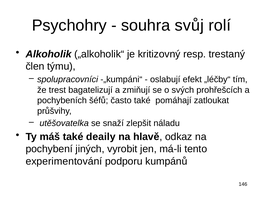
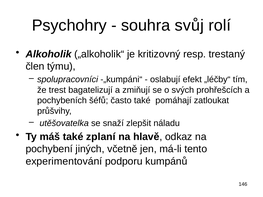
deaily: deaily -> zplaní (101, 137)
vyrobit: vyrobit -> včetně (122, 149)
